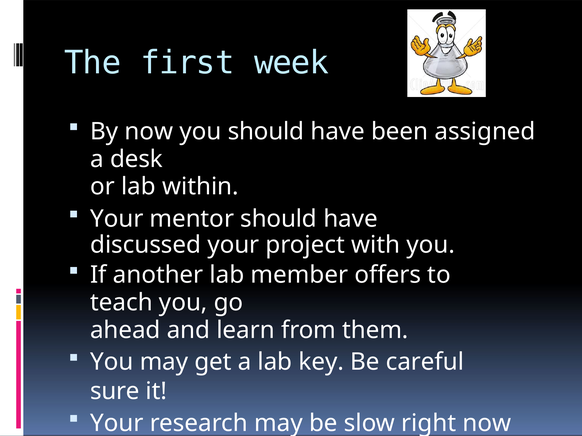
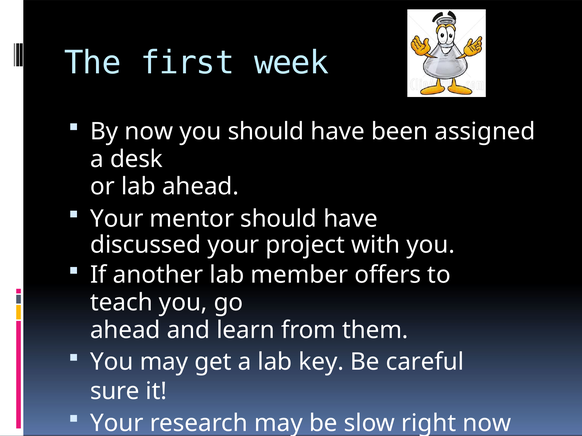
lab within: within -> ahead (200, 187)
